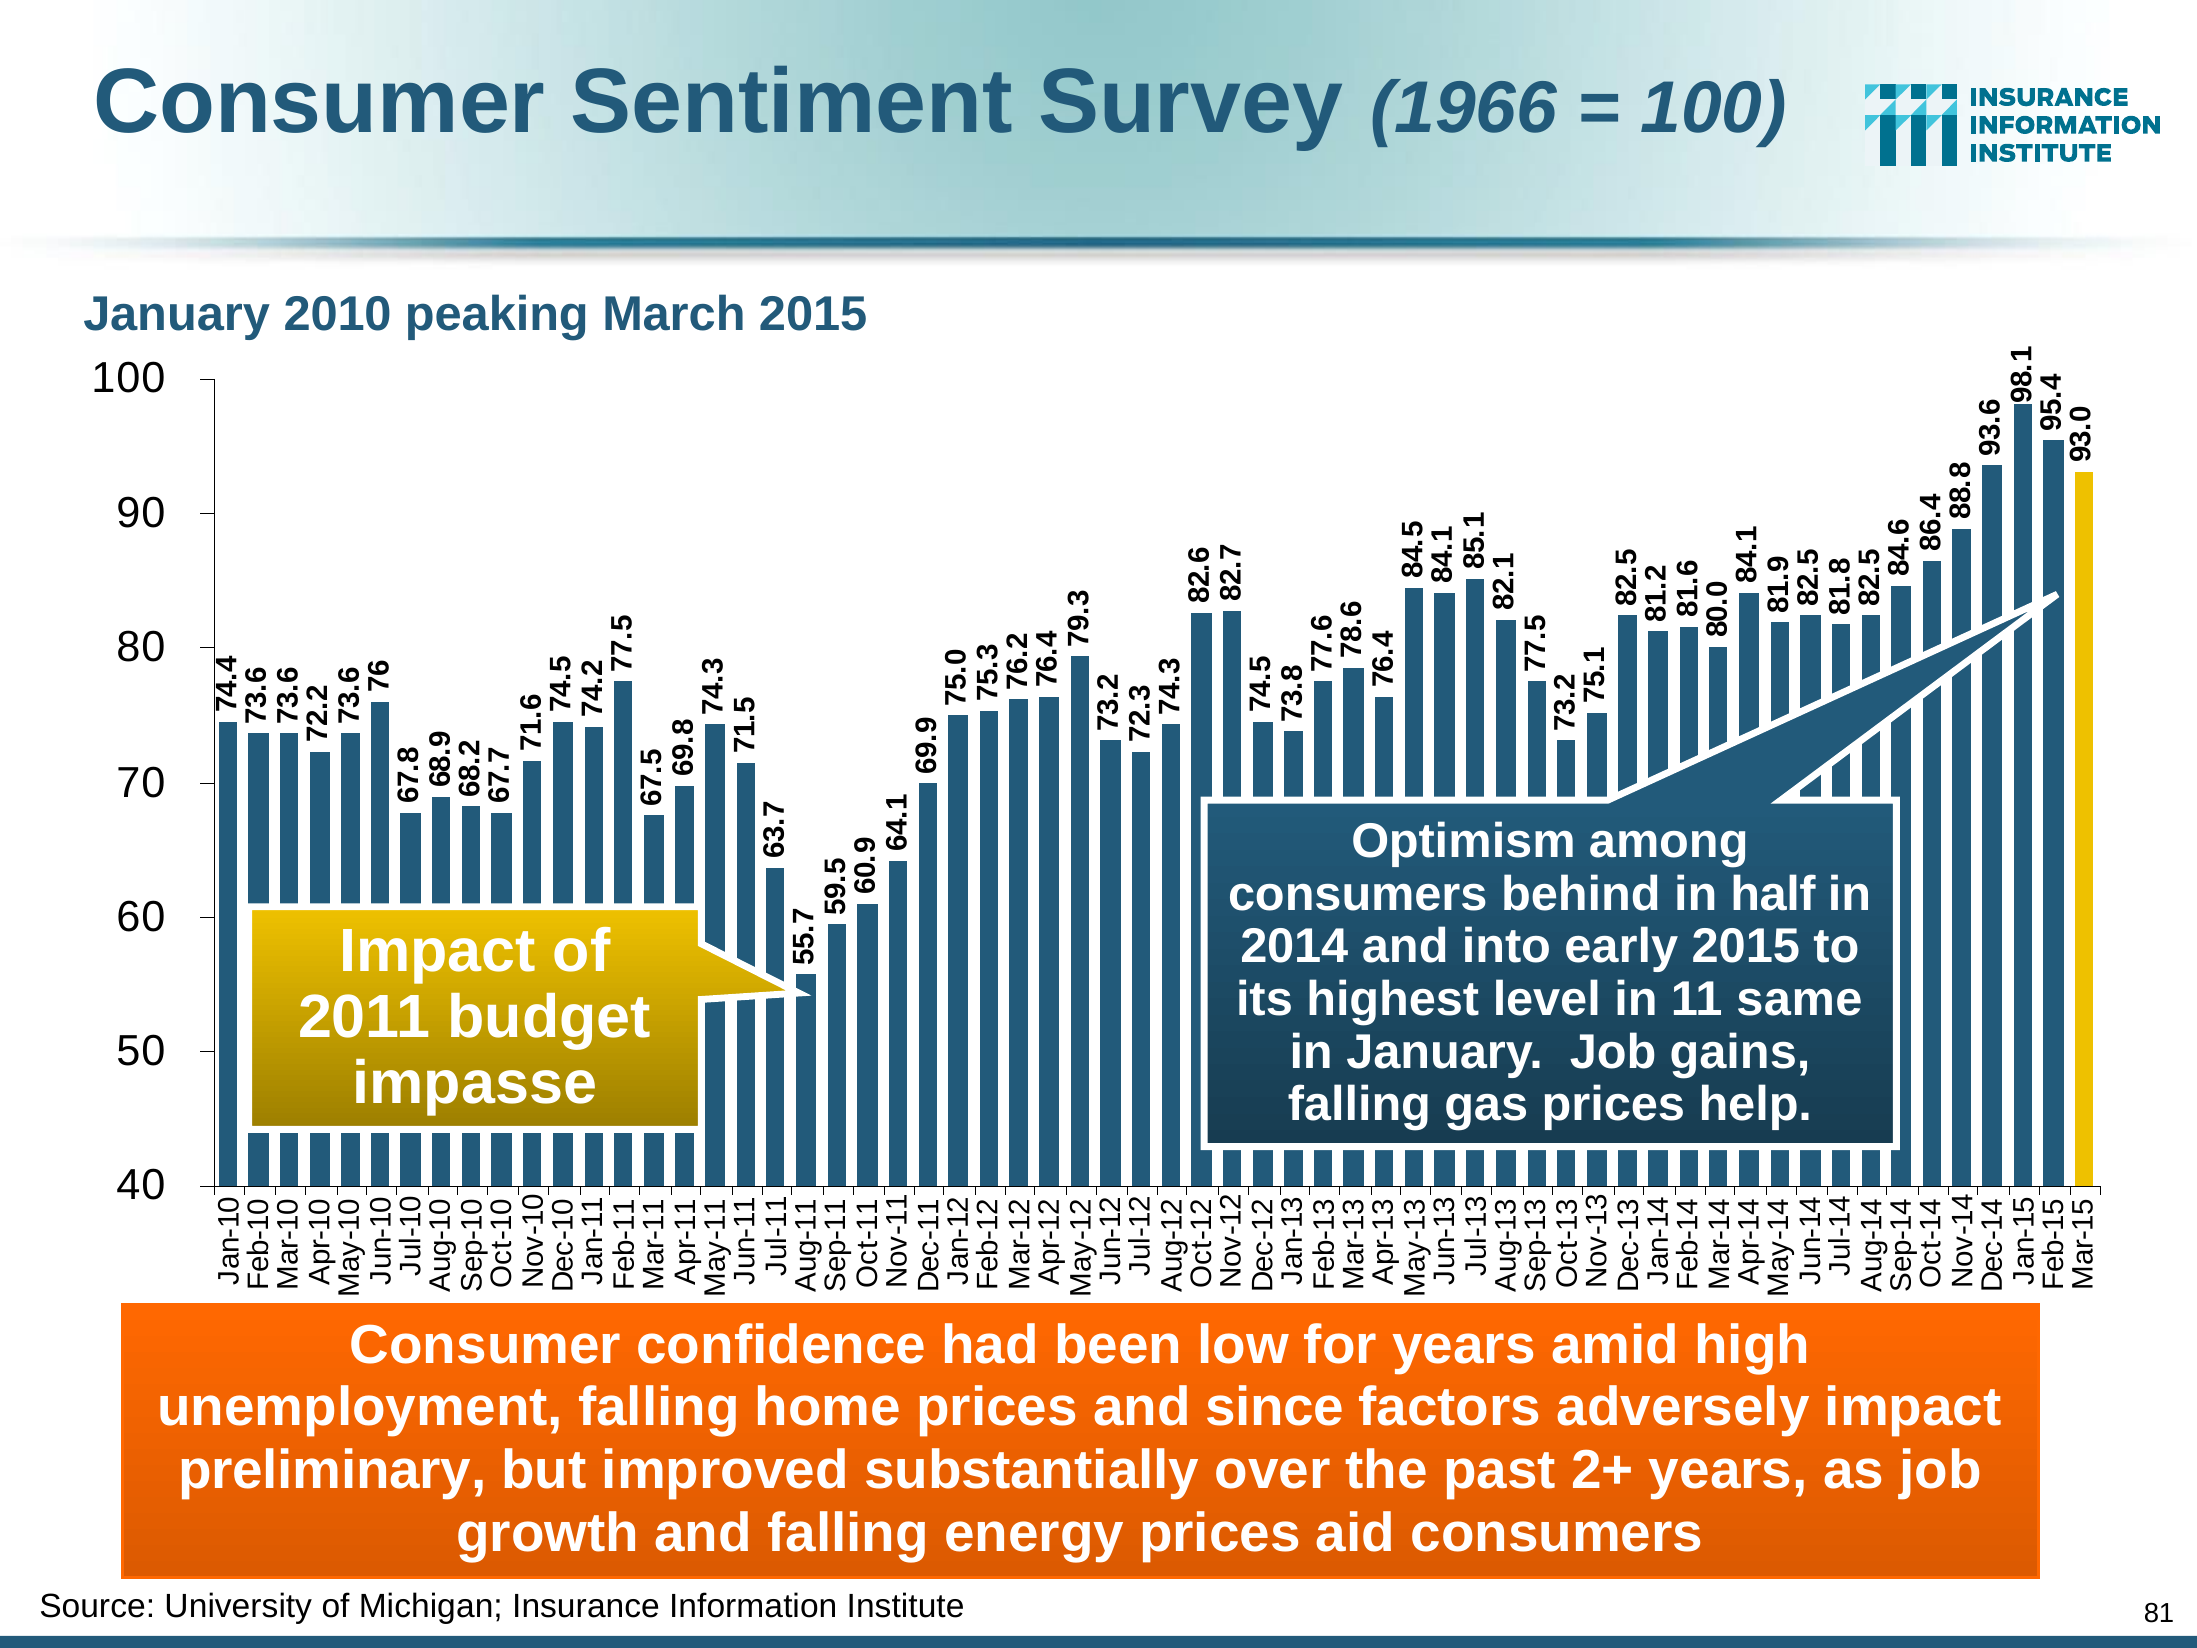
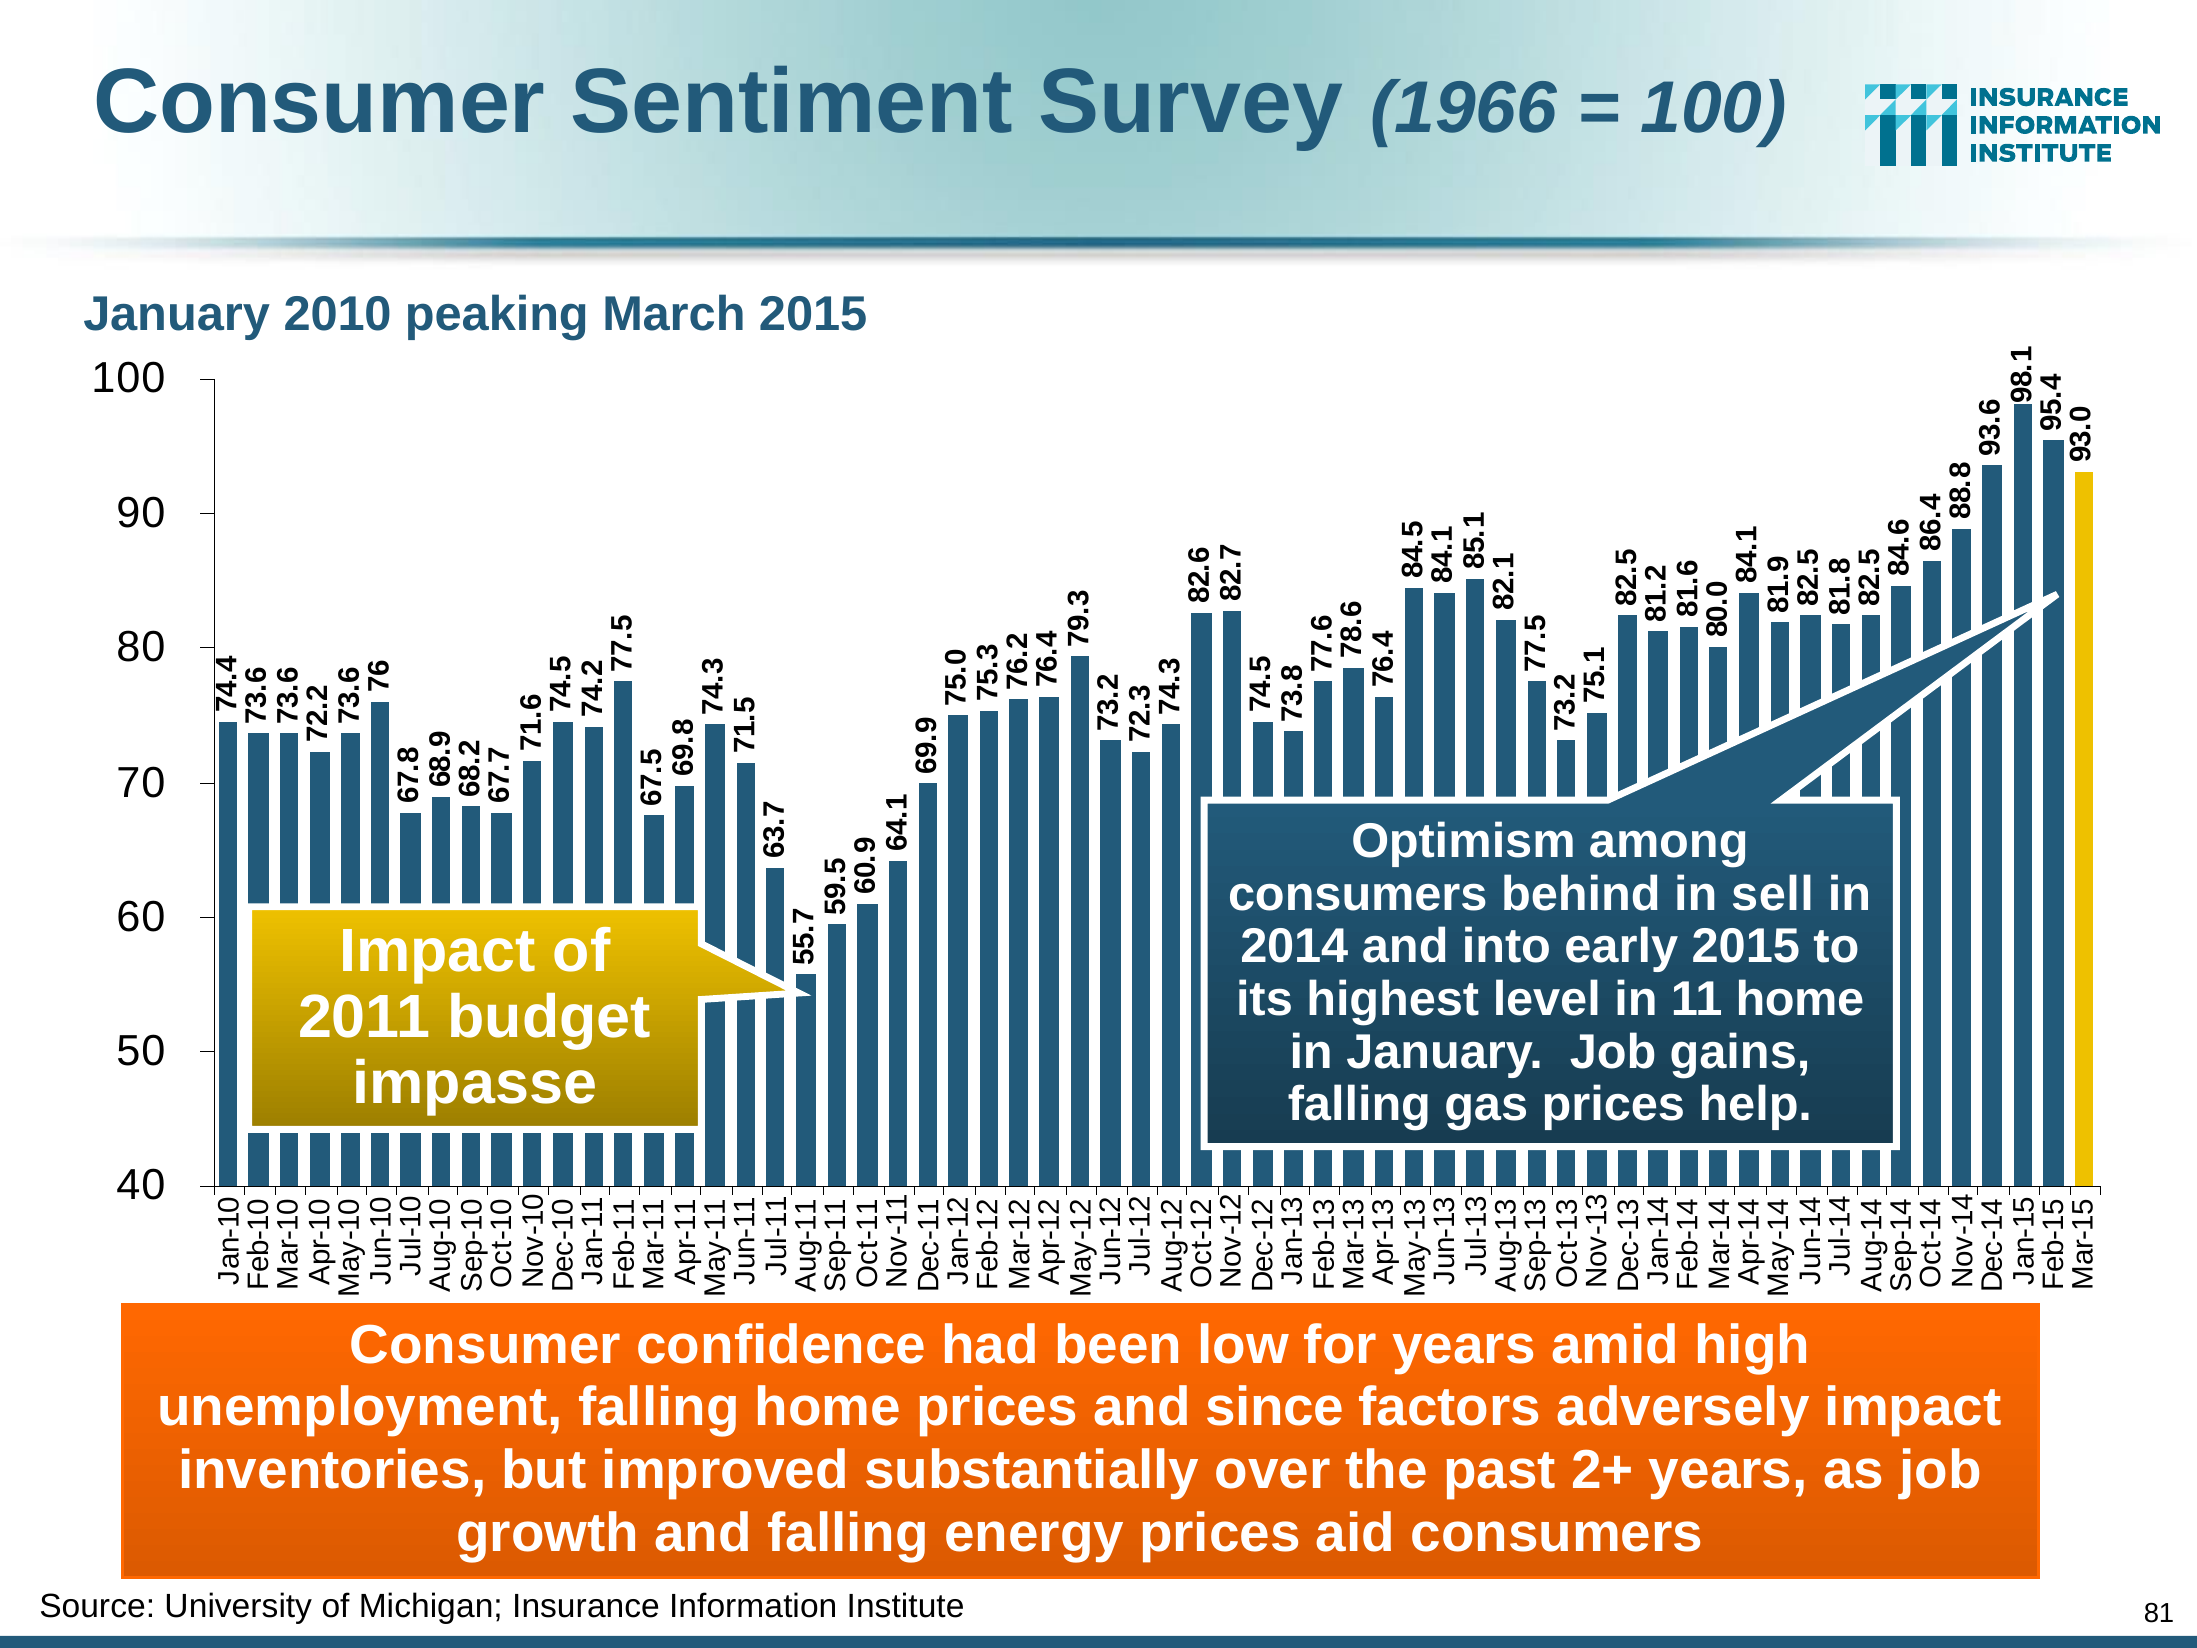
half: half -> sell (1773, 894)
11 same: same -> home (1800, 999)
preliminary: preliminary -> inventories (332, 1470)
